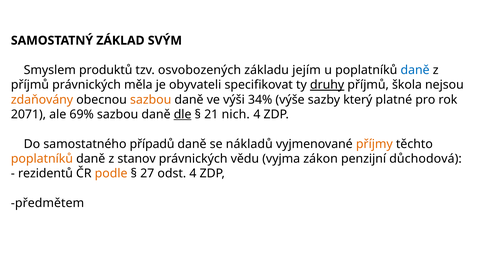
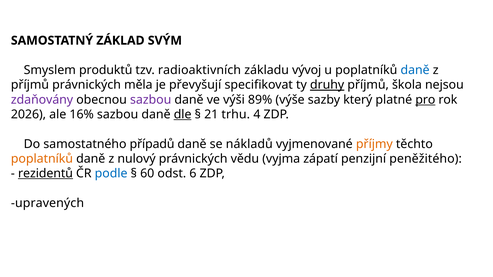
osvobozených: osvobozených -> radioaktivních (200, 70)
jejím: jejím -> vývoj (307, 70)
obyvateli: obyvateli -> převyšují (195, 85)
zdaňovány colour: orange -> purple (42, 100)
sazbou colour: orange -> purple (151, 100)
34%: 34% -> 89% (260, 100)
pro underline: none -> present (425, 100)
2071: 2071 -> 2026 (28, 115)
69%: 69% -> 16% (82, 115)
nich: nich -> trhu (236, 115)
stanov: stanov -> nulový (137, 159)
zákon: zákon -> zápatí (321, 159)
důchodová: důchodová -> peněžitého (426, 159)
rezidentů underline: none -> present (45, 174)
podle colour: orange -> blue (111, 174)
27: 27 -> 60 (147, 174)
odst 4: 4 -> 6 (193, 174)
předmětem: předmětem -> upravených (48, 203)
